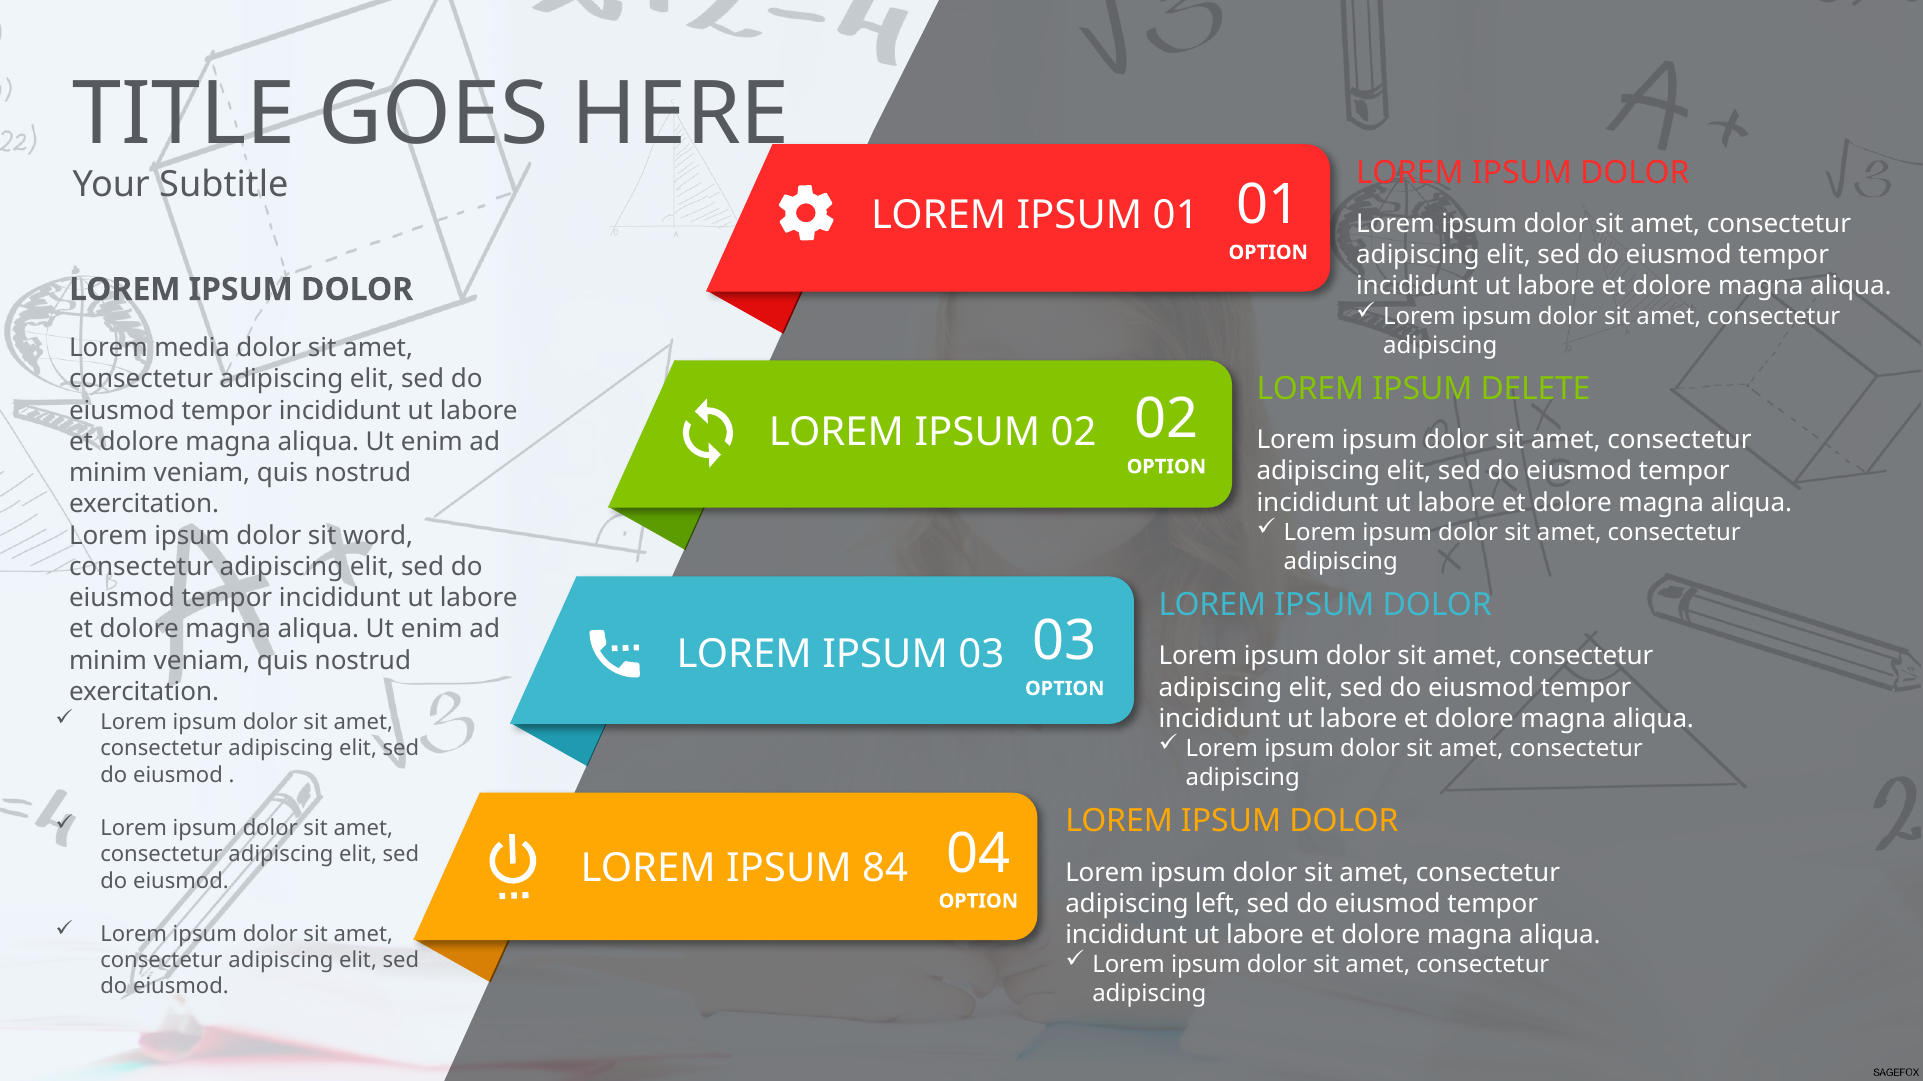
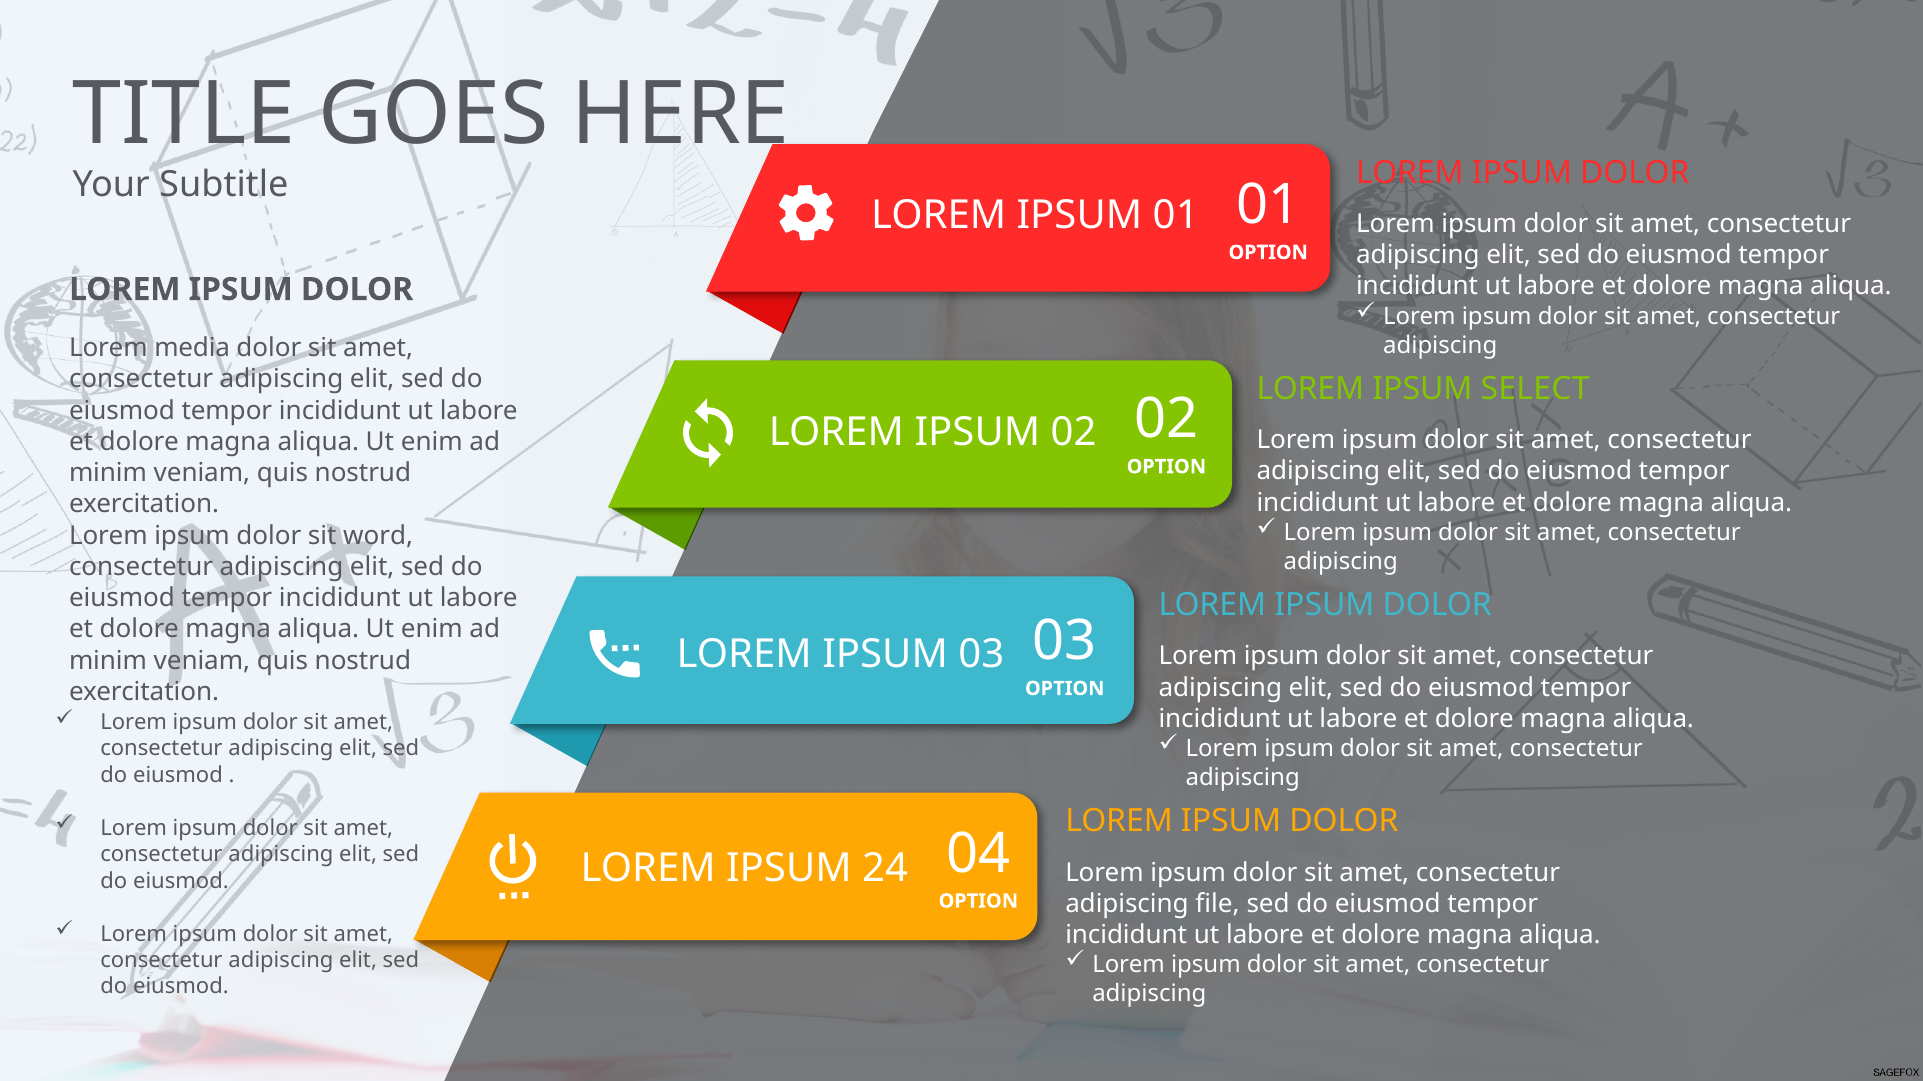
DELETE: DELETE -> SELECT (1535, 389)
84: 84 -> 24 (885, 869)
left: left -> file (1218, 904)
